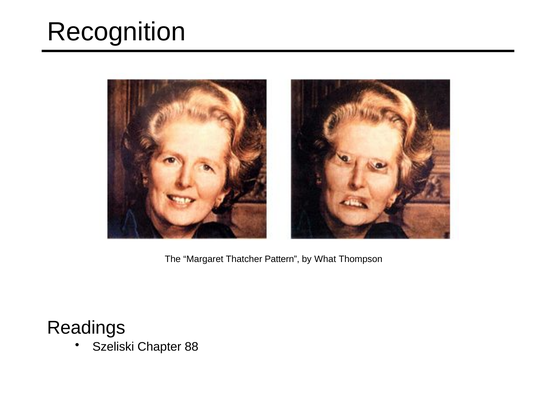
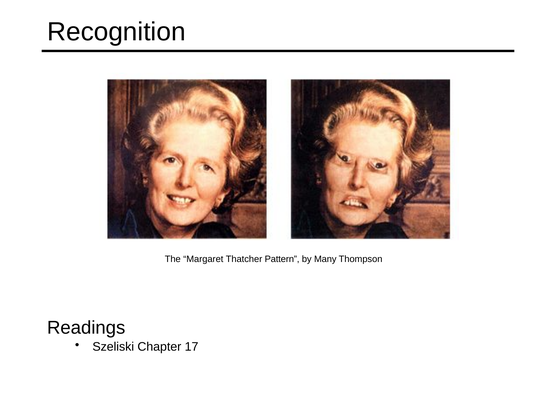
What: What -> Many (325, 259)
88: 88 -> 17 (192, 347)
